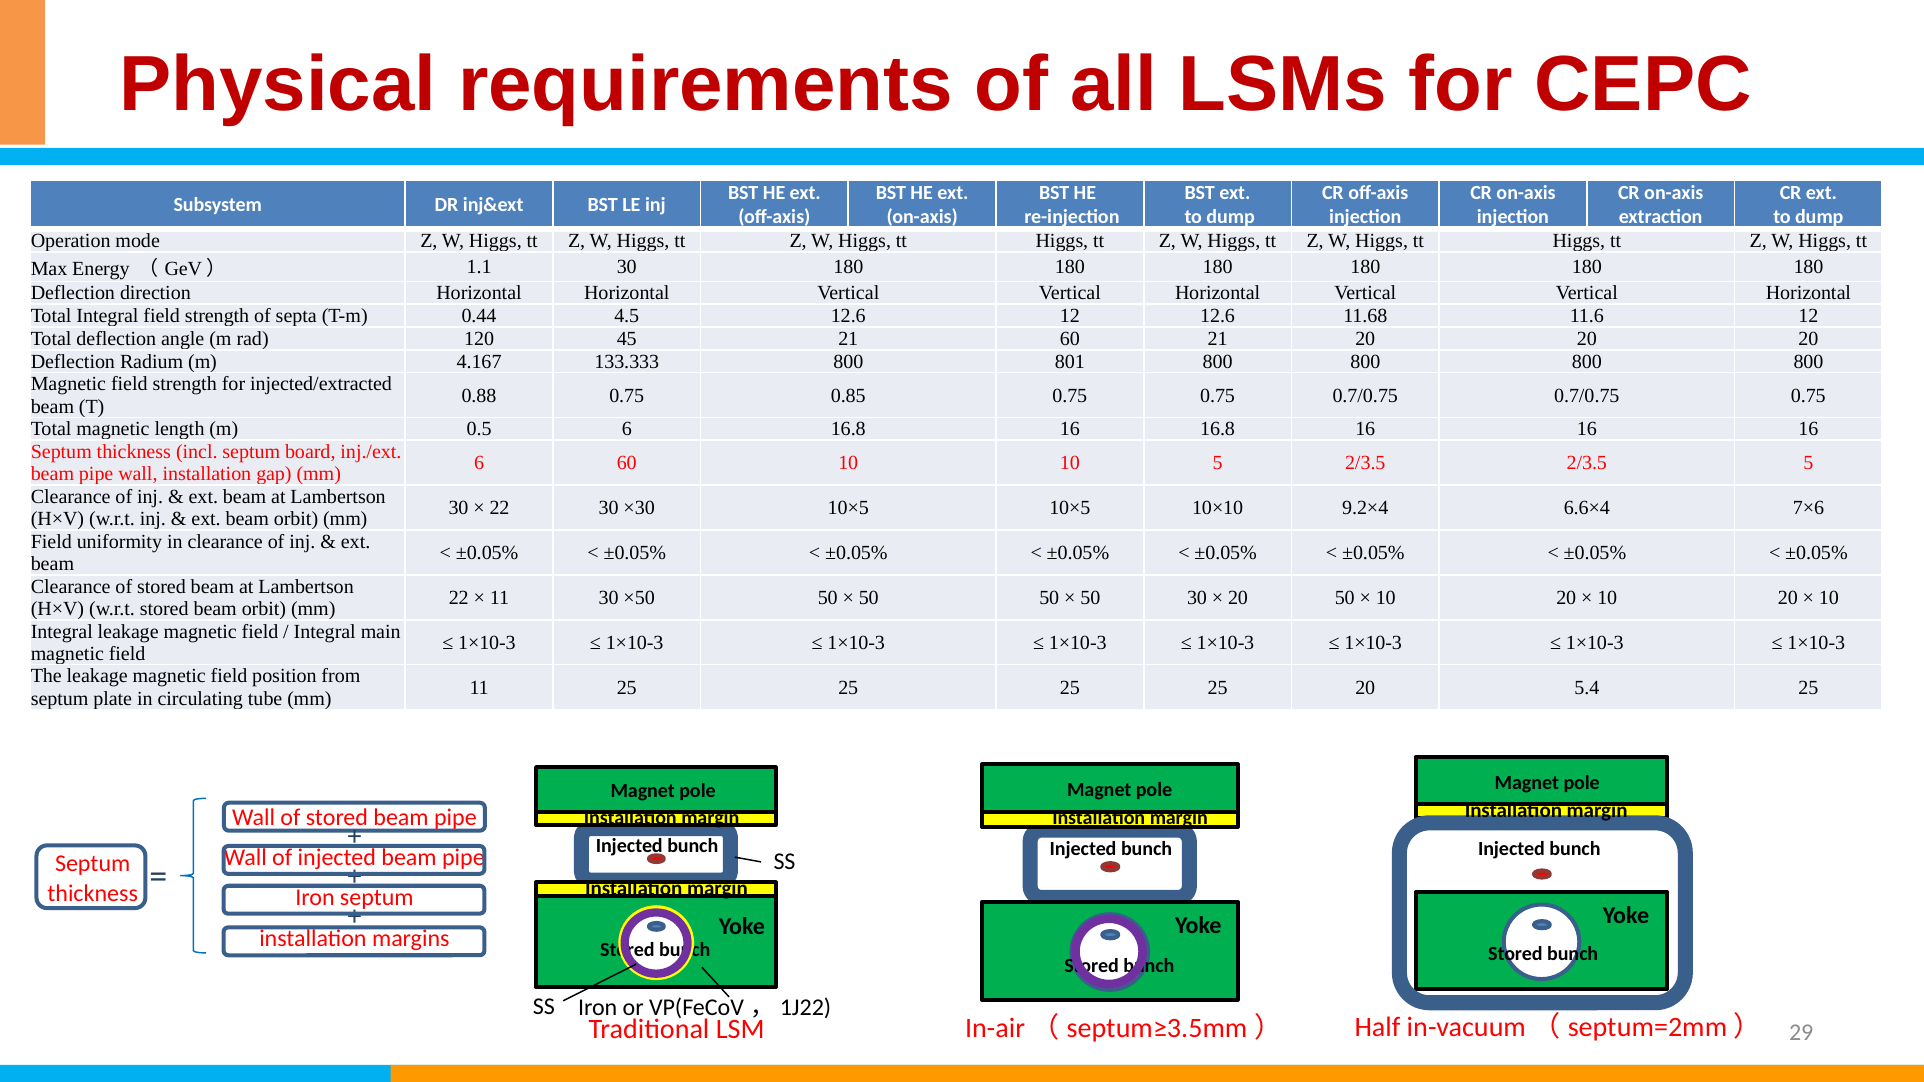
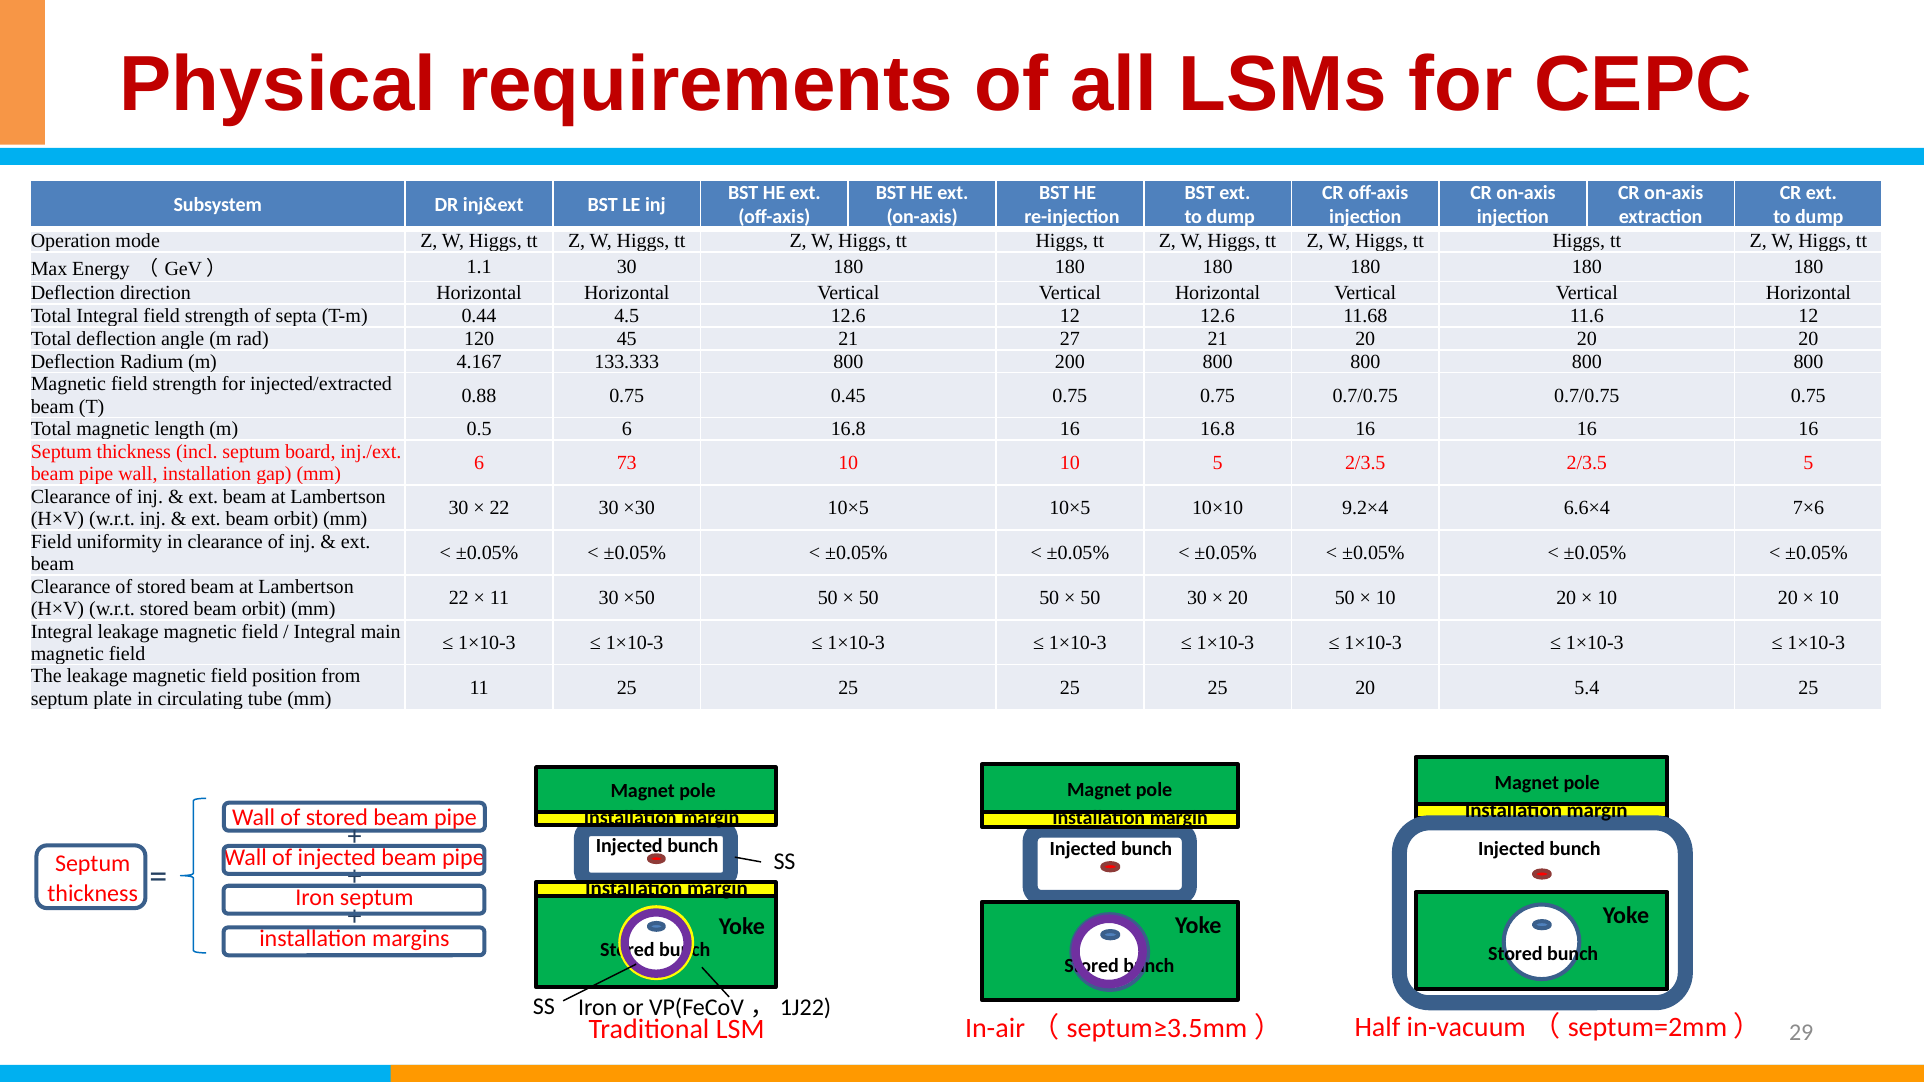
21 60: 60 -> 27 (1070, 339)
801: 801 -> 200 (1070, 362)
0.85: 0.85 -> 0.45 (848, 395)
6 60: 60 -> 73 (627, 463)
